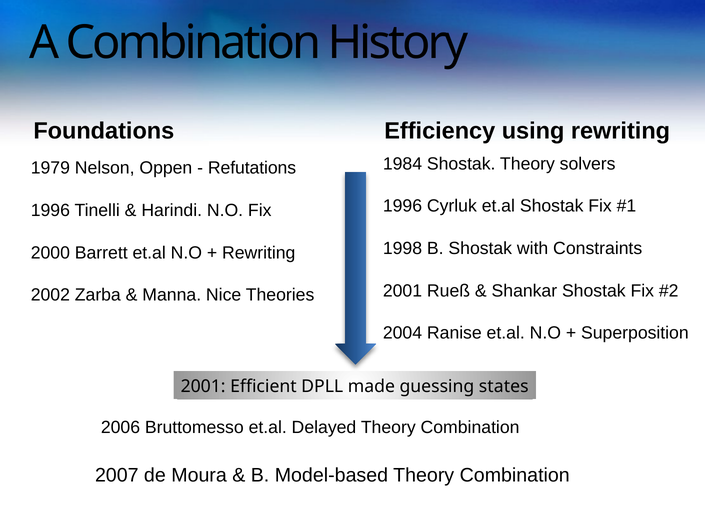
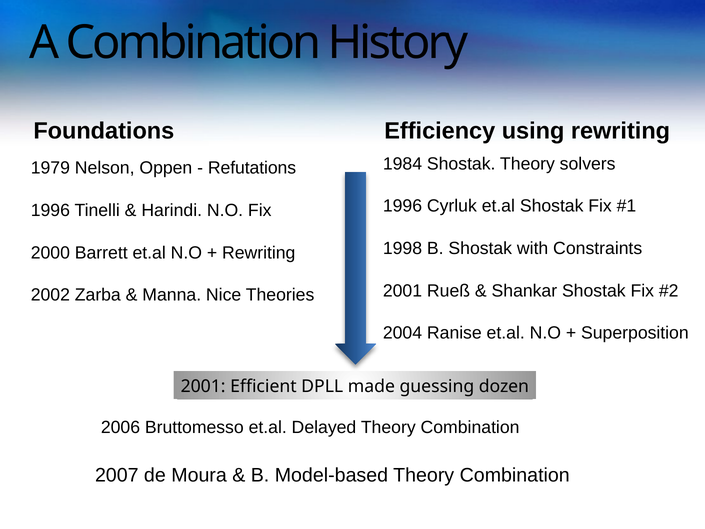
states: states -> dozen (504, 386)
